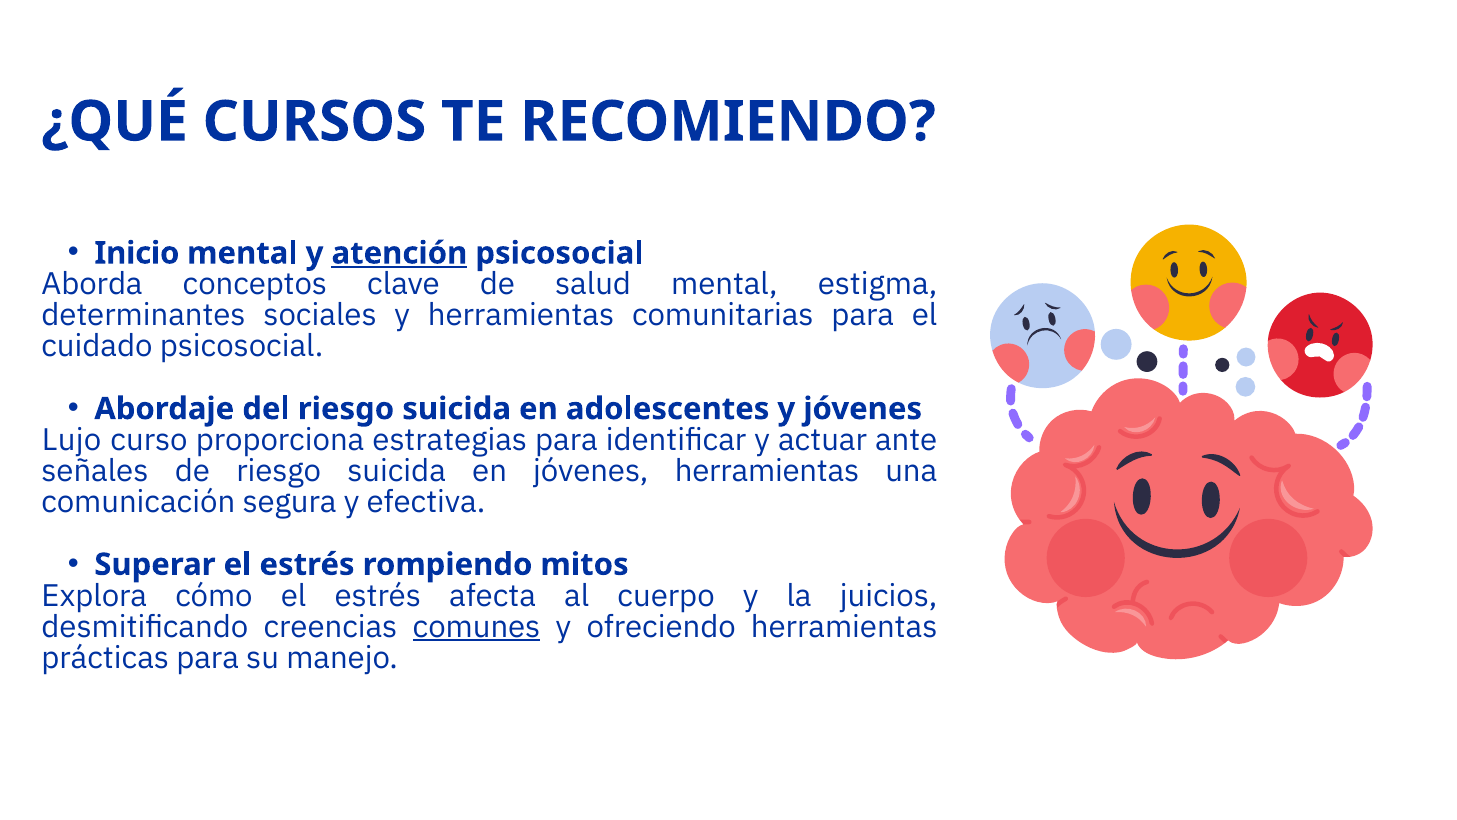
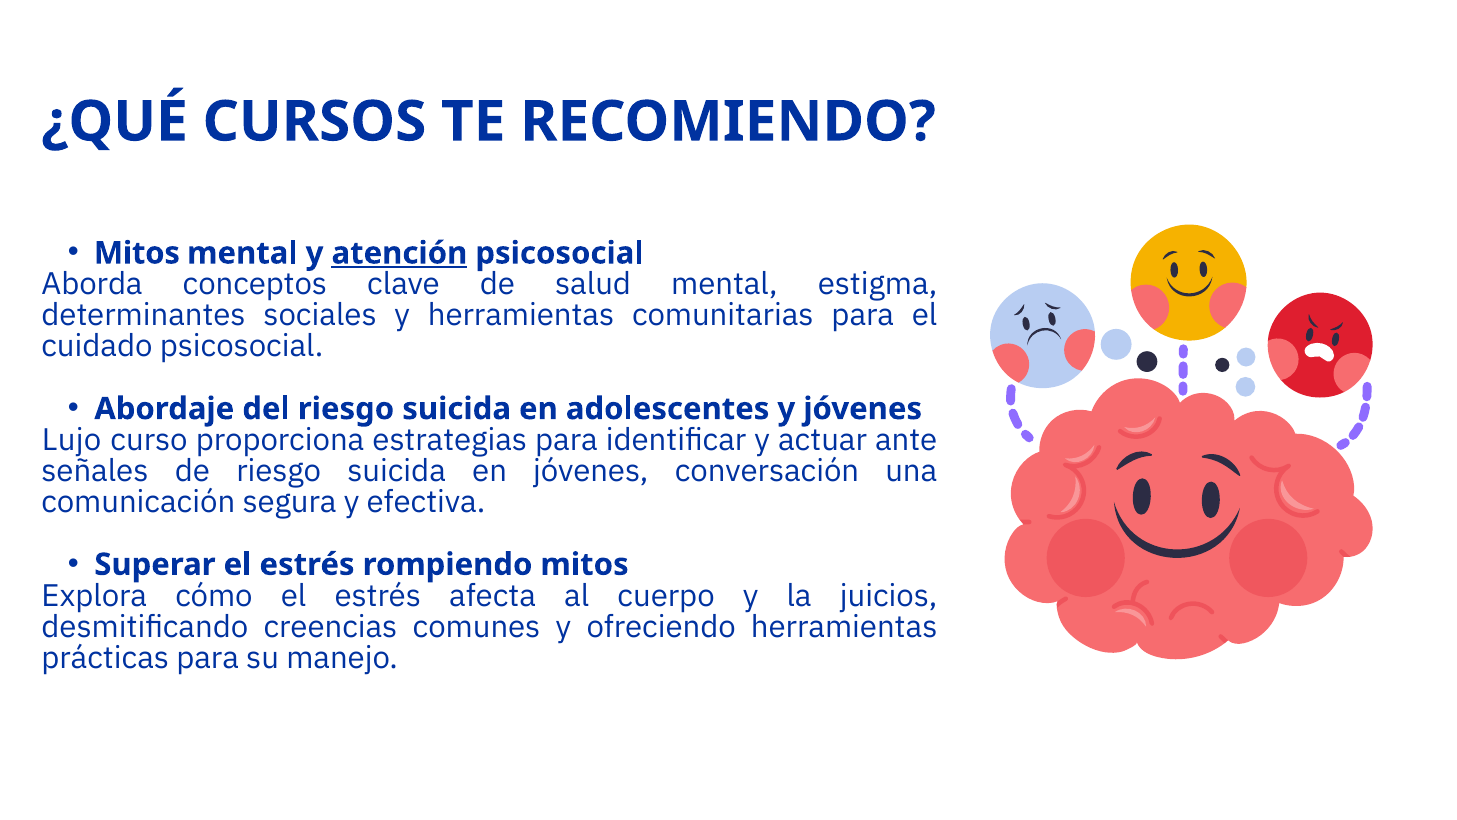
Inicio: Inicio -> Mitos (137, 253)
jóvenes herramientas: herramientas -> conversación (767, 471)
comunes underline: present -> none (477, 627)
